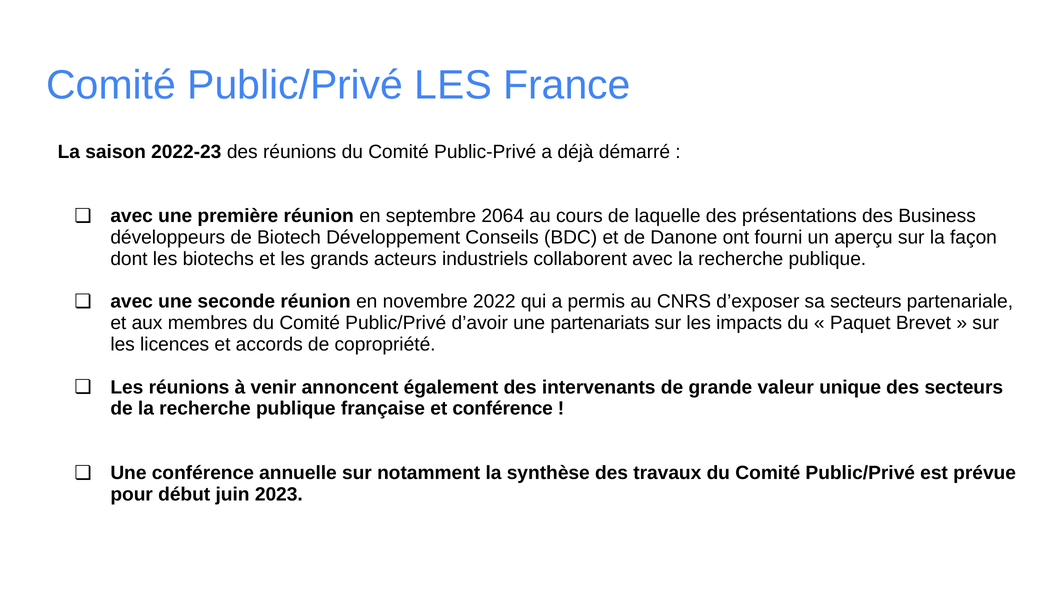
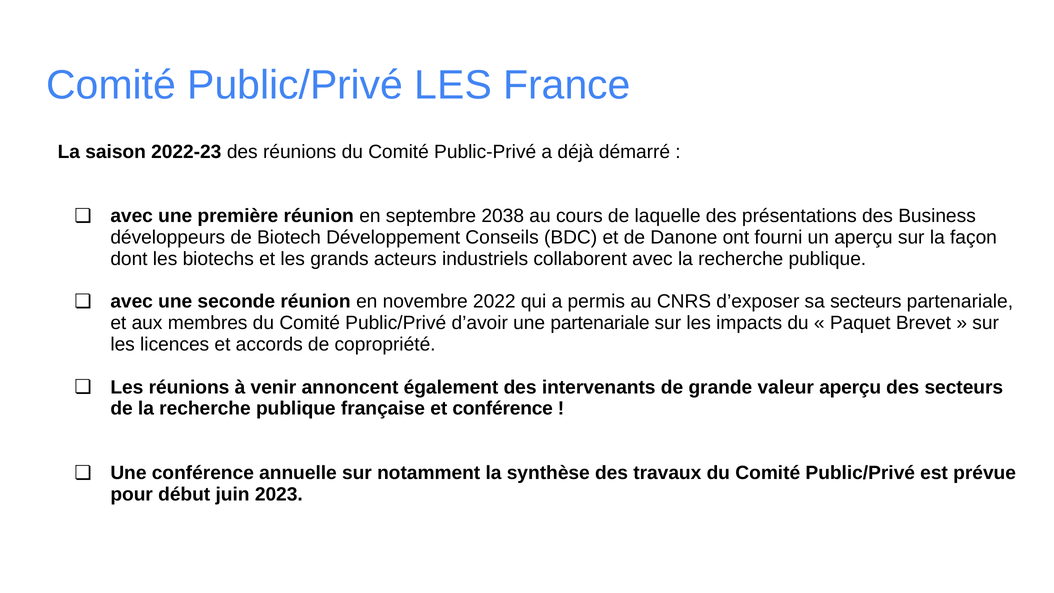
2064: 2064 -> 2038 (503, 216)
une partenariats: partenariats -> partenariale (600, 323)
valeur unique: unique -> aperçu (850, 387)
